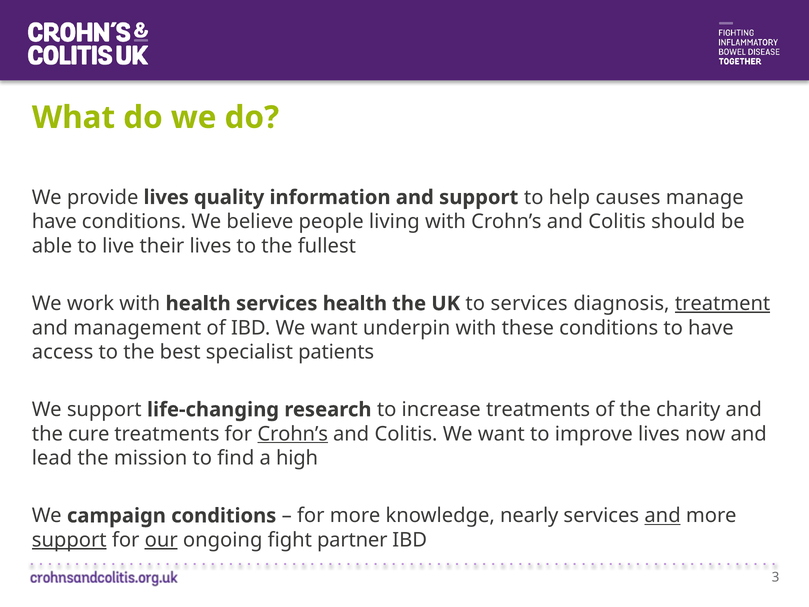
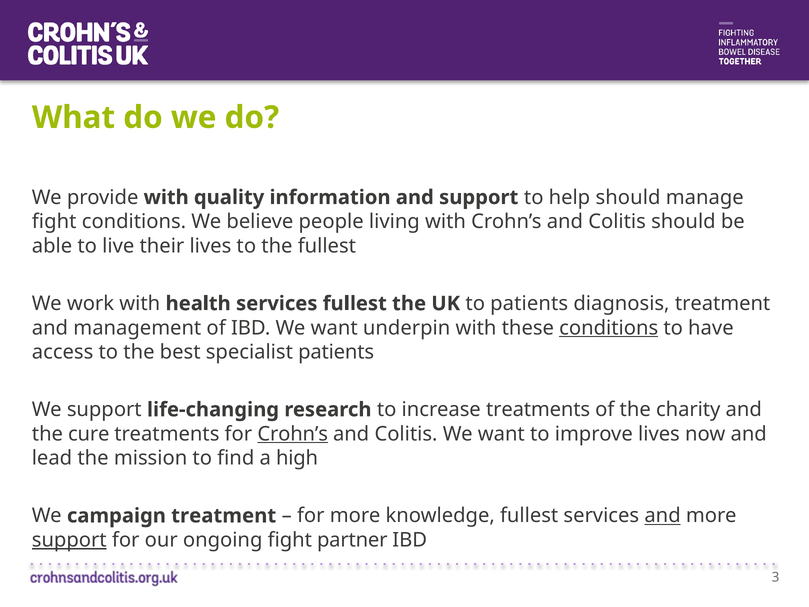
provide lives: lives -> with (166, 197)
help causes: causes -> should (628, 197)
have: have -> fight (54, 222)
services health: health -> fullest (355, 303)
to services: services -> patients (529, 303)
treatment underline: present -> none (723, 303)
conditions underline: none -> present (609, 328)
campaign conditions: conditions -> treatment (224, 516)
knowledge nearly: nearly -> fullest (529, 516)
our underline: present -> none (161, 540)
